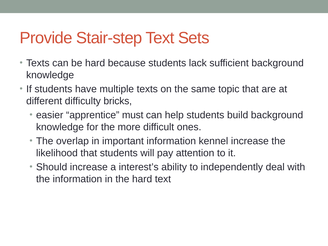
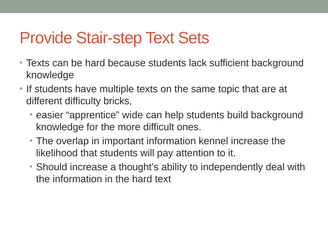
must: must -> wide (133, 115)
interest’s: interest’s -> thought’s (139, 167)
